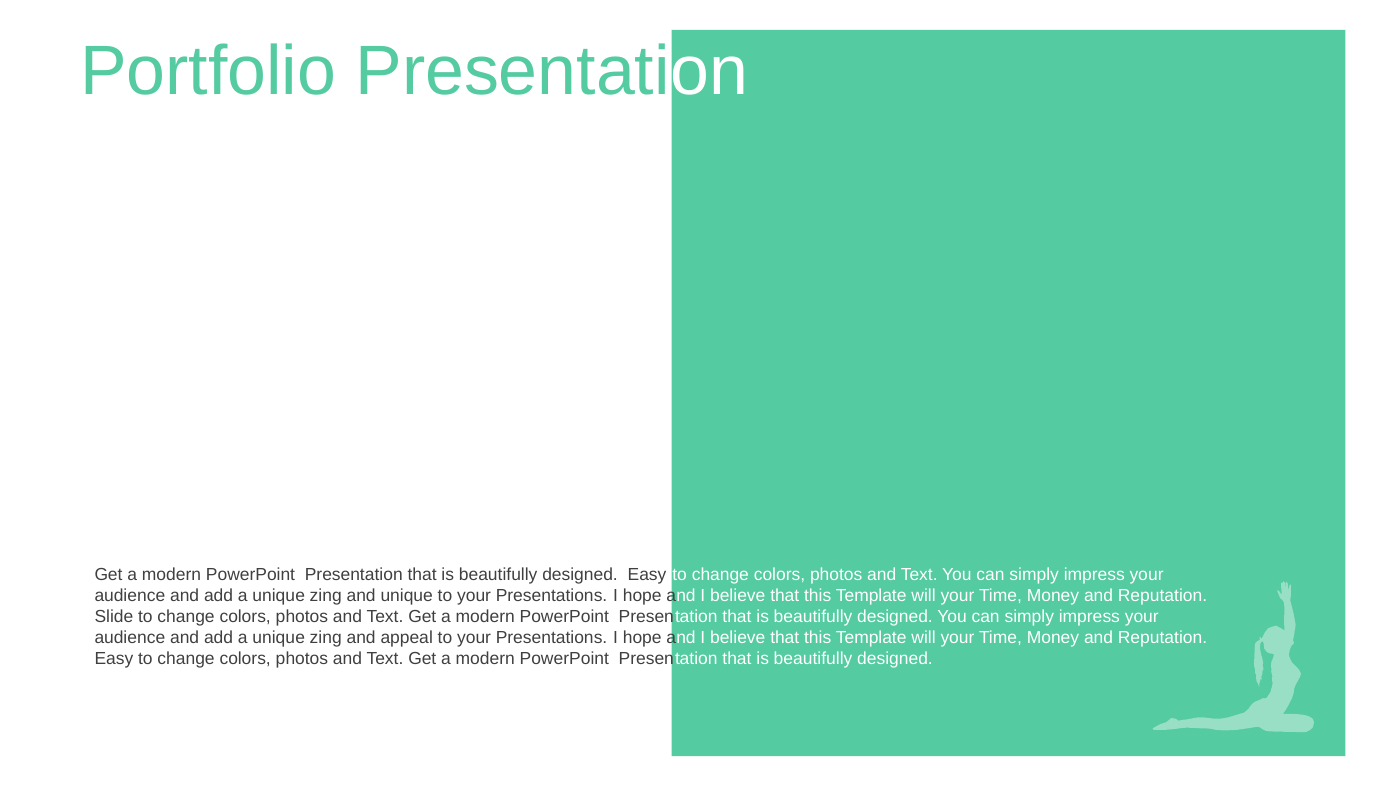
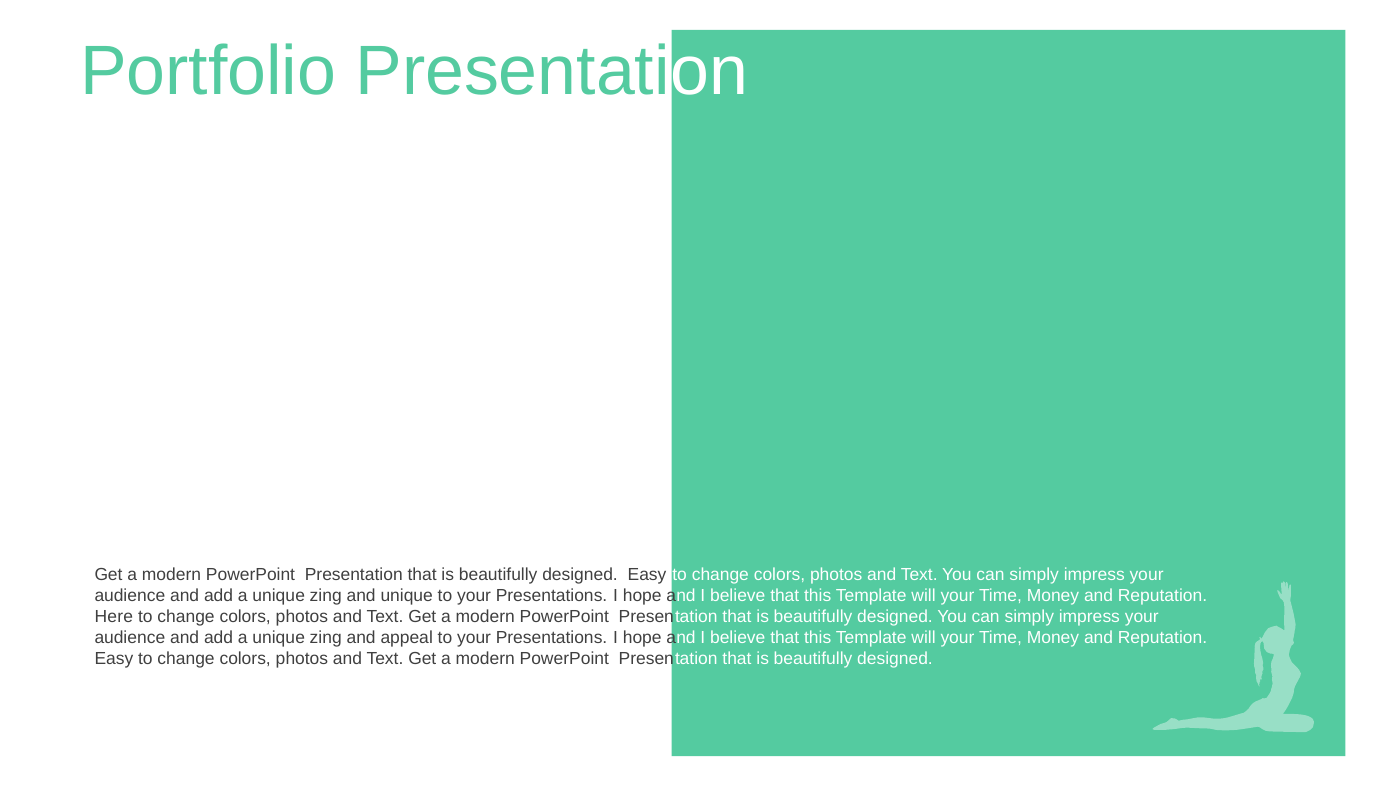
Slide: Slide -> Here (114, 617)
